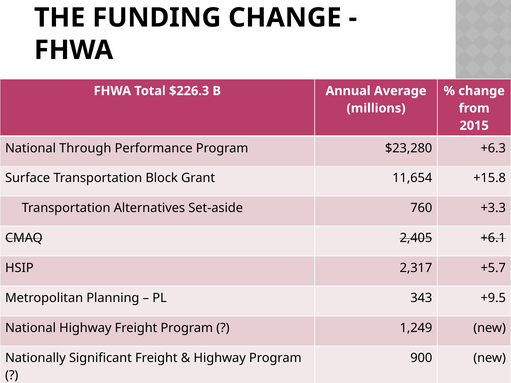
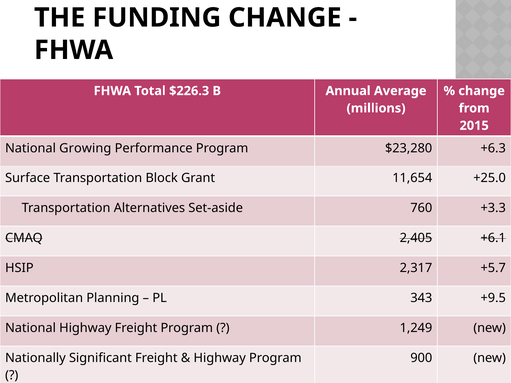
Through: Through -> Growing (85, 148)
+15.8: +15.8 -> +25.0 (490, 178)
